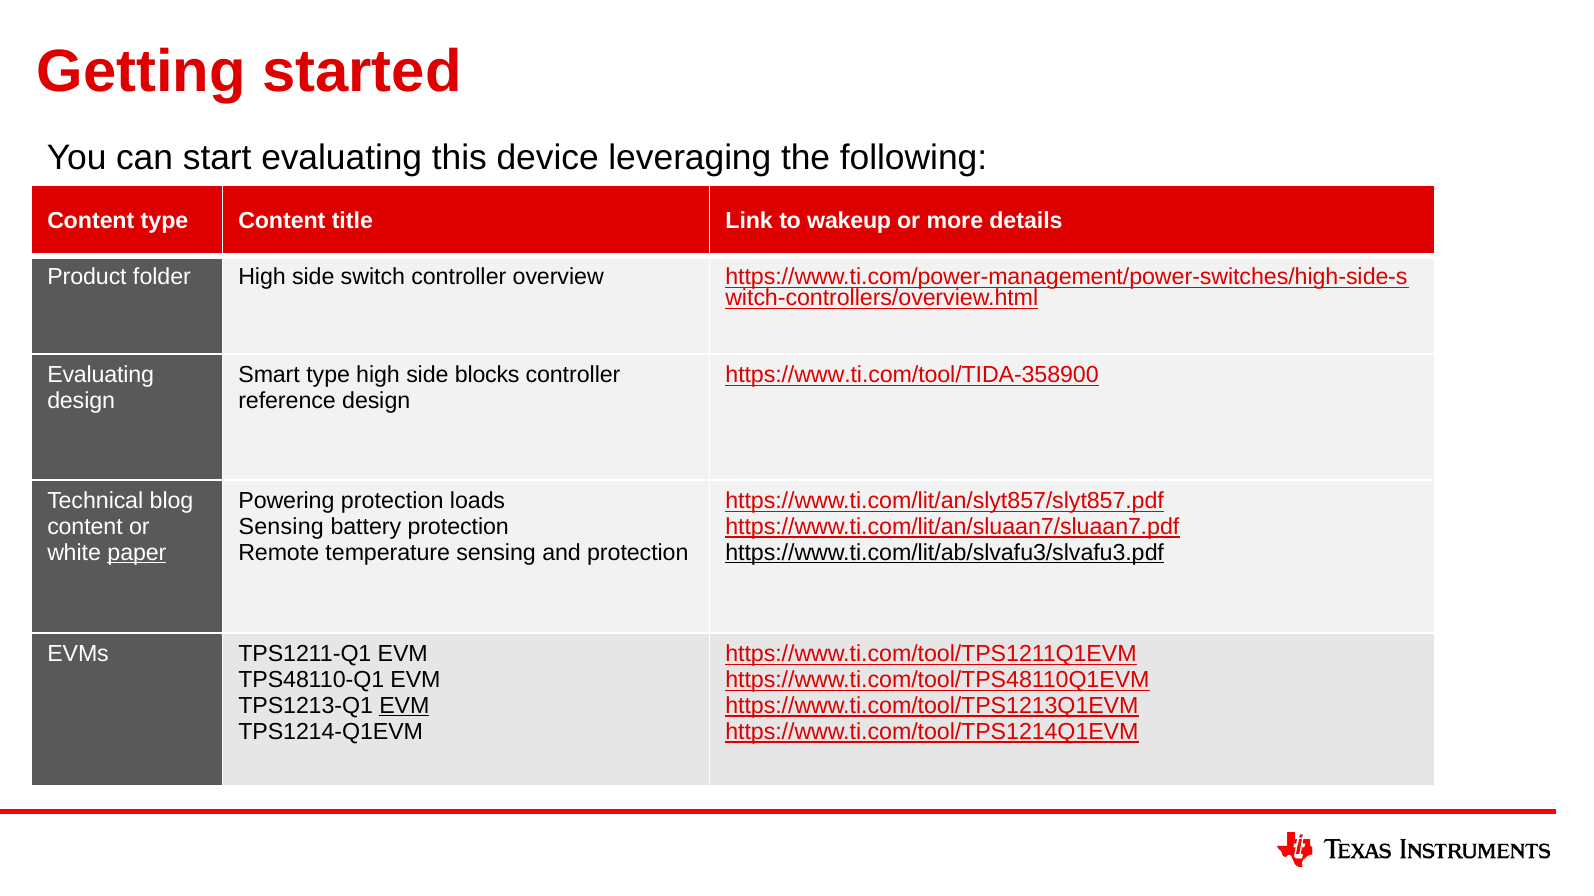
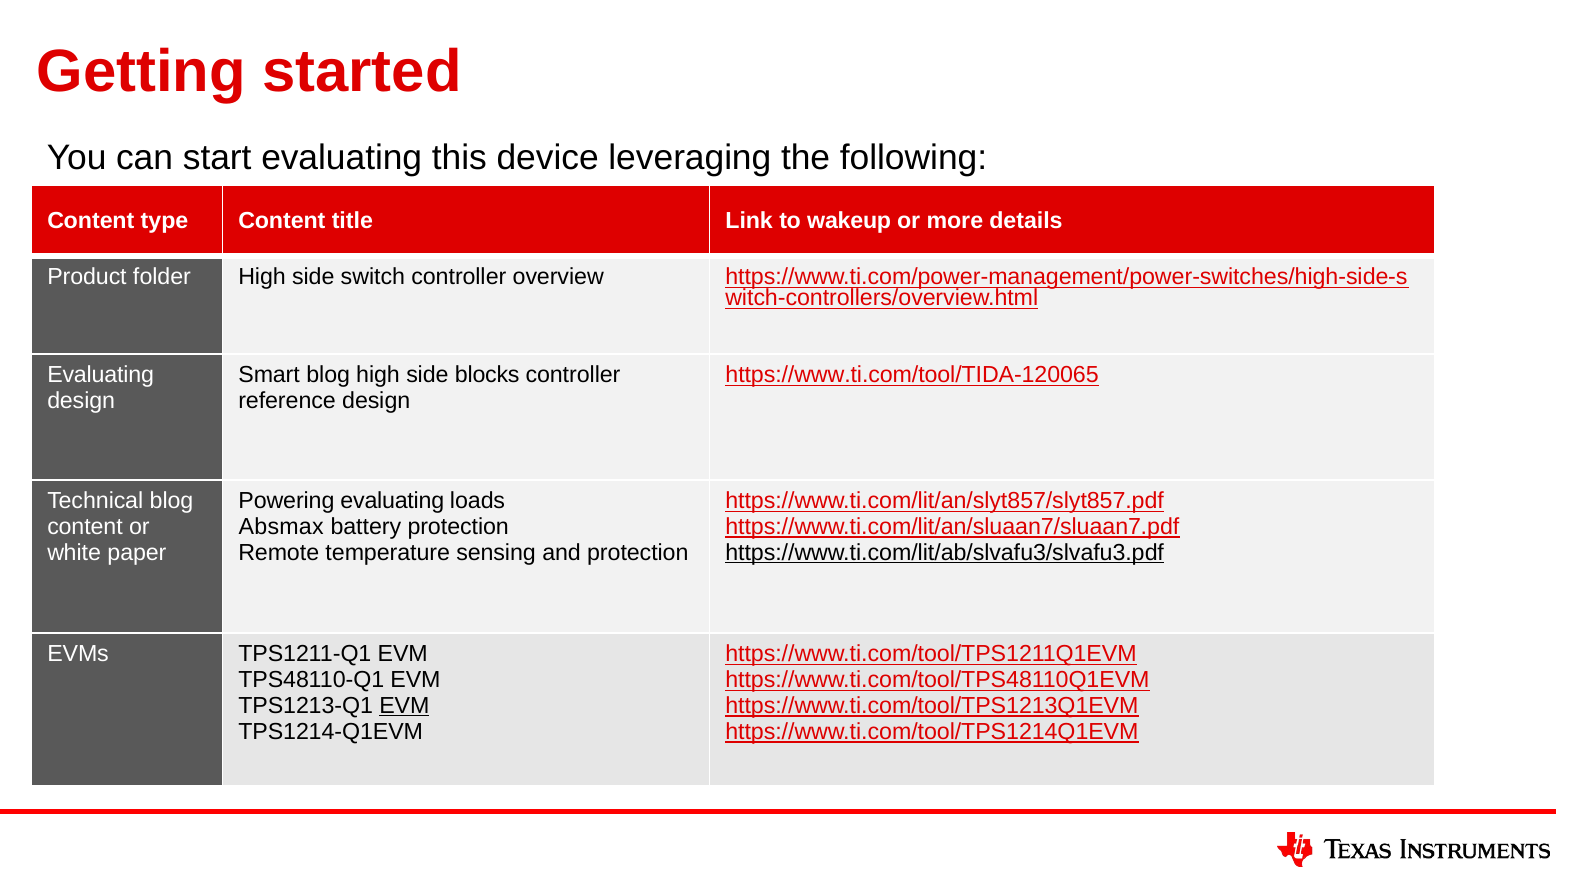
Smart type: type -> blog (328, 376)
https://www.ti.com/tool/TIDA-358900: https://www.ti.com/tool/TIDA-358900 -> https://www.ti.com/tool/TIDA-120065 (912, 376)
Powering protection: protection -> evaluating (392, 501)
Sensing: Sensing -> Absmax (281, 527)
paper underline: present -> none (137, 553)
